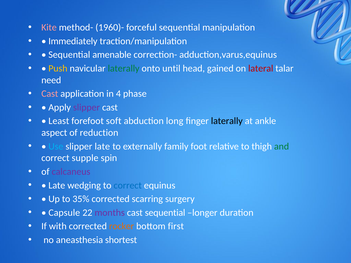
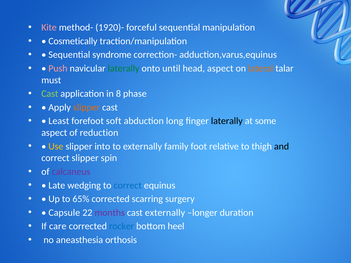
1960)-: 1960)- -> 1920)- (110, 27)
Immediately: Immediately -> Cosmetically (73, 41)
amenable: amenable -> syndrome (112, 55)
Push colour: yellow -> pink (58, 68)
head gained: gained -> aspect (220, 68)
lateral colour: red -> orange (261, 68)
need: need -> must (51, 80)
Cast colour: pink -> light green (50, 94)
4: 4 -> 8 (118, 94)
slipper colour: purple -> orange (87, 107)
ankle: ankle -> some (266, 121)
Use colour: light blue -> yellow (56, 146)
slipper late: late -> into (102, 146)
and colour: green -> black (282, 146)
correct supple: supple -> slipper (85, 158)
35%: 35% -> 65% (81, 199)
cast sequential: sequential -> externally (165, 213)
with: with -> care (58, 226)
rocker colour: orange -> blue (122, 226)
first: first -> heel (176, 226)
shortest: shortest -> orthosis (121, 240)
